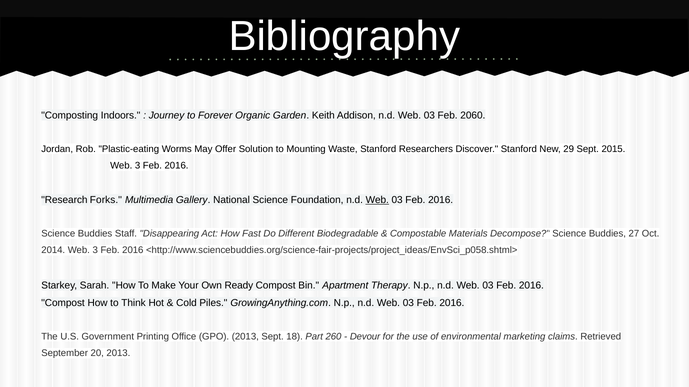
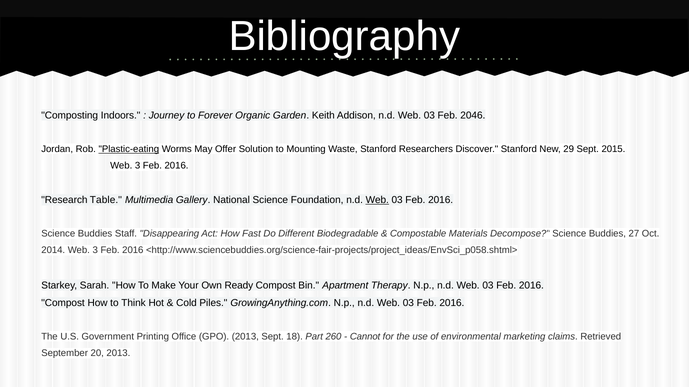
2060: 2060 -> 2046 (473, 115)
Plastic-eating underline: none -> present (129, 149)
Forks: Forks -> Table (106, 200)
Devour: Devour -> Cannot (365, 337)
